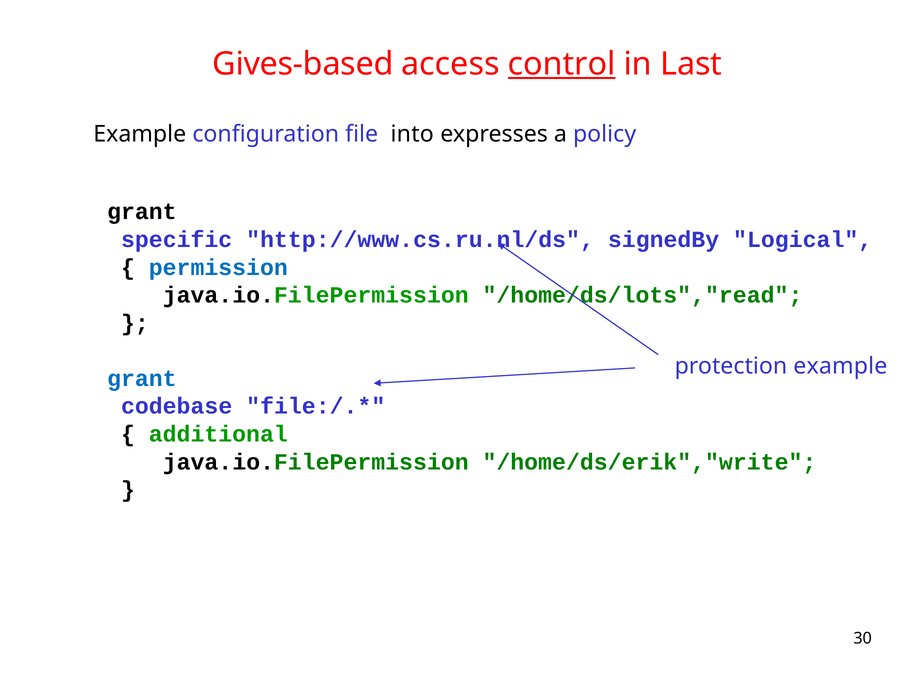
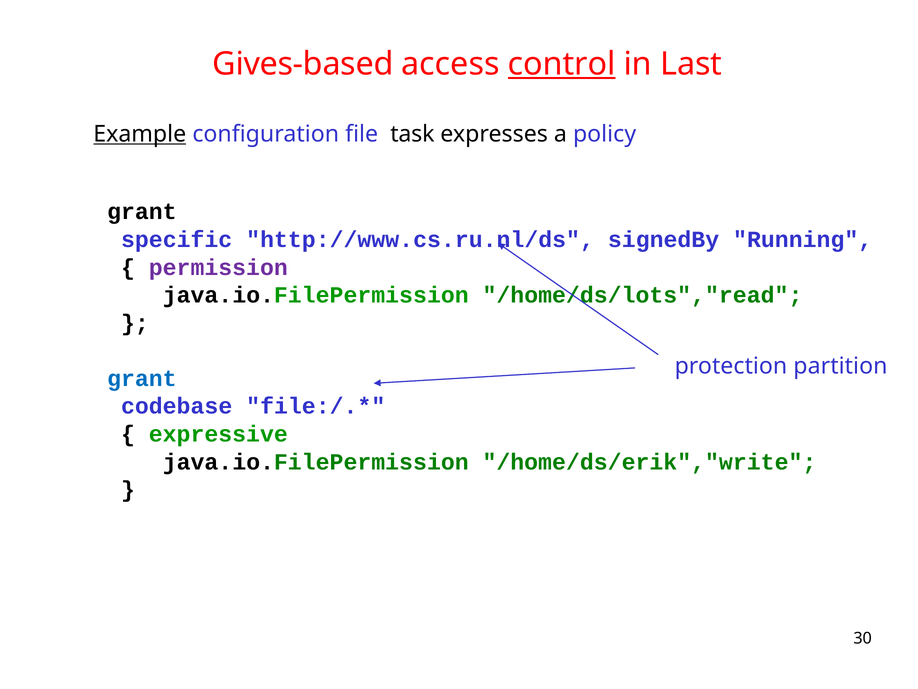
Example underline: none -> present (140, 134)
into: into -> task (412, 134)
Logical: Logical -> Running (803, 239)
permission colour: blue -> purple (218, 267)
protection example: example -> partition (840, 366)
additional: additional -> expressive (218, 434)
